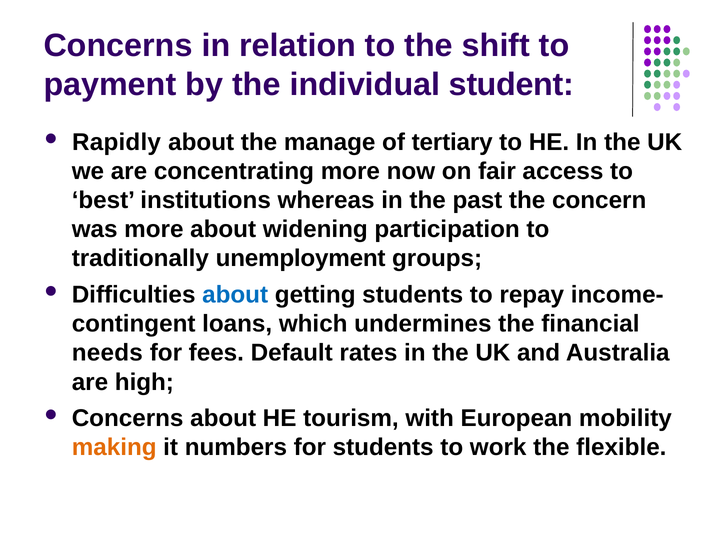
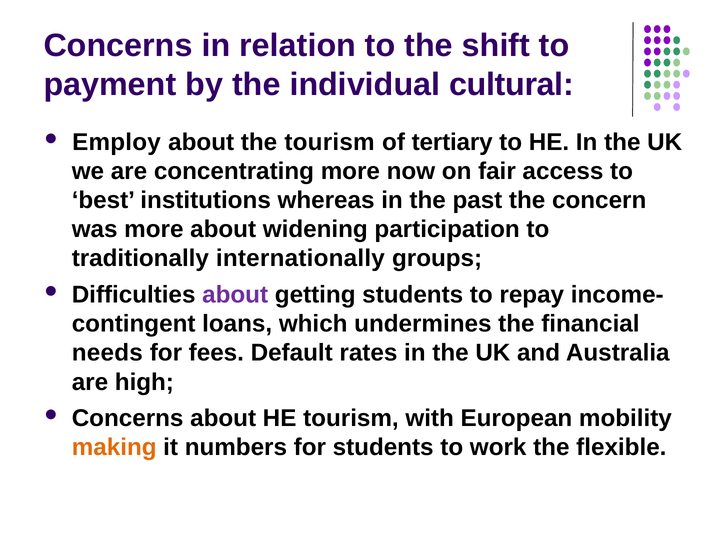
student: student -> cultural (511, 84)
Rapidly: Rapidly -> Employ (116, 142)
the manage: manage -> tourism (330, 142)
unemployment: unemployment -> internationally (300, 259)
about colour: blue -> purple (235, 295)
